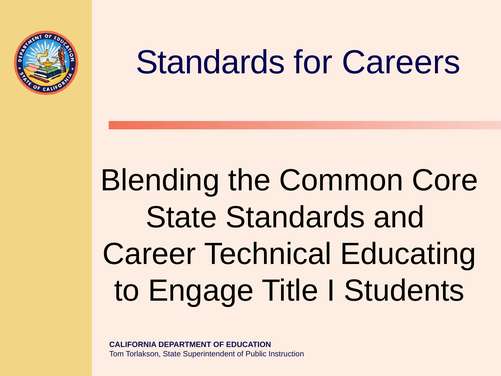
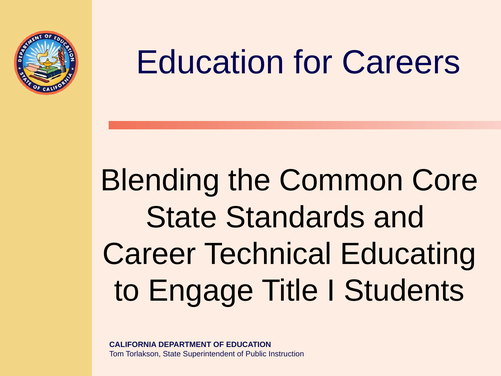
Standards: Standards -> Education (210, 62)
